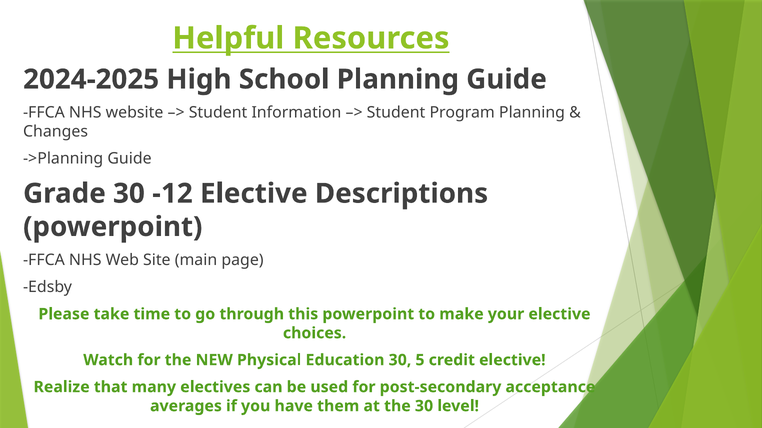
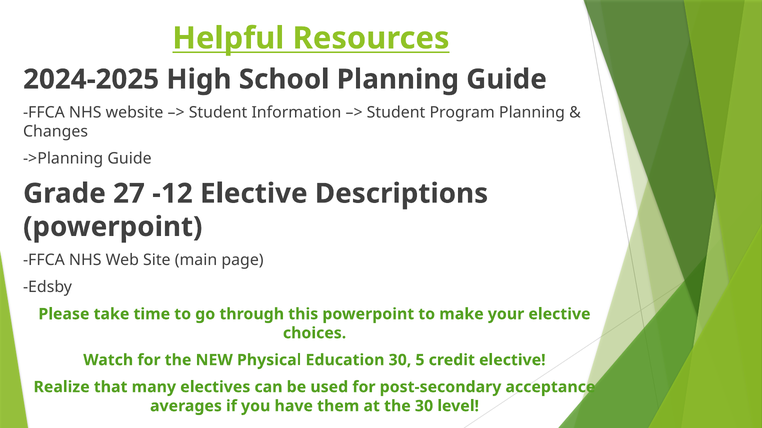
Grade 30: 30 -> 27 (129, 194)
